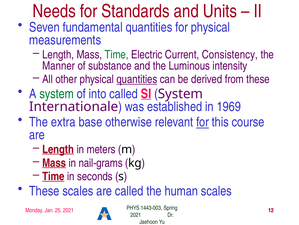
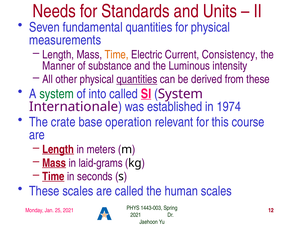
Time colour: green -> orange (117, 54)
1969: 1969 -> 1974 (229, 106)
extra: extra -> crate (63, 122)
otherwise: otherwise -> operation (129, 122)
for underline: present -> none (203, 122)
nail-grams: nail-grams -> laid-grams (101, 162)
